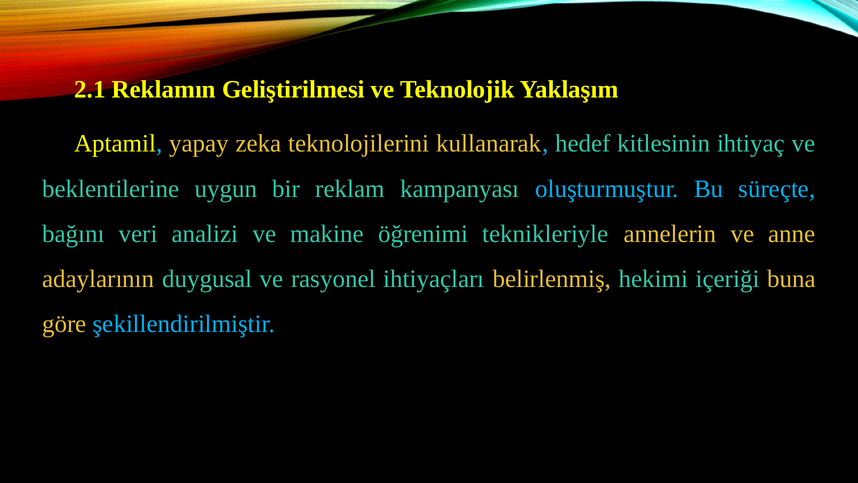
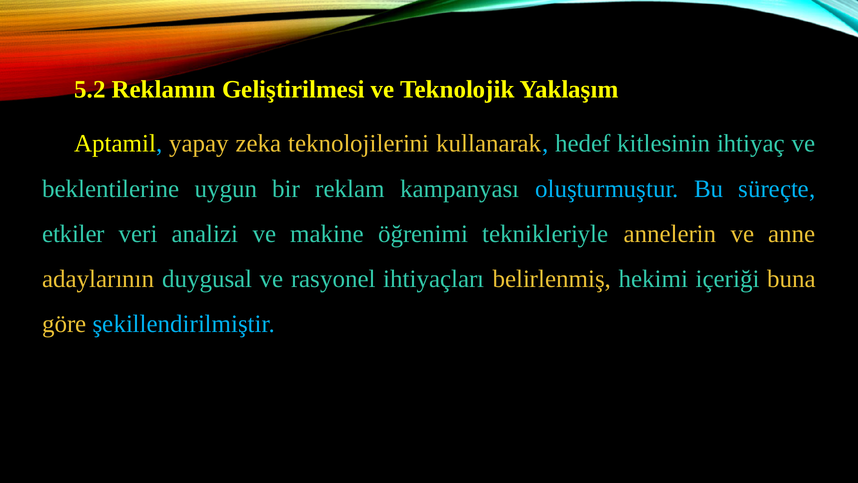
2.1: 2.1 -> 5.2 (90, 90)
bağını: bağını -> etkiler (74, 234)
